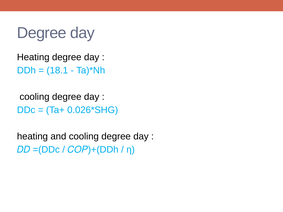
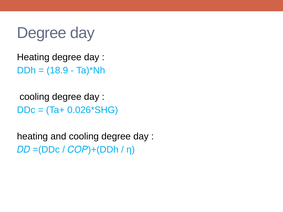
18.1: 18.1 -> 18.9 (57, 70)
